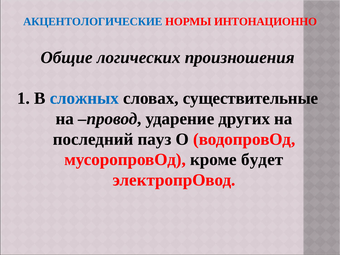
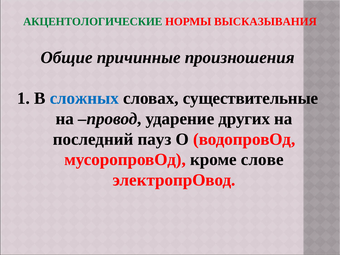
АКЦЕНТОЛОГИЧЕСКИЕ colour: blue -> green (93, 22)
ИНТОНАЦИОННО: ИНТОНАЦИОННО -> ВЫСКАЗЫВАНИЯ (265, 22)
логических: логических -> причинные (139, 58)
будет: будет -> слове (262, 160)
